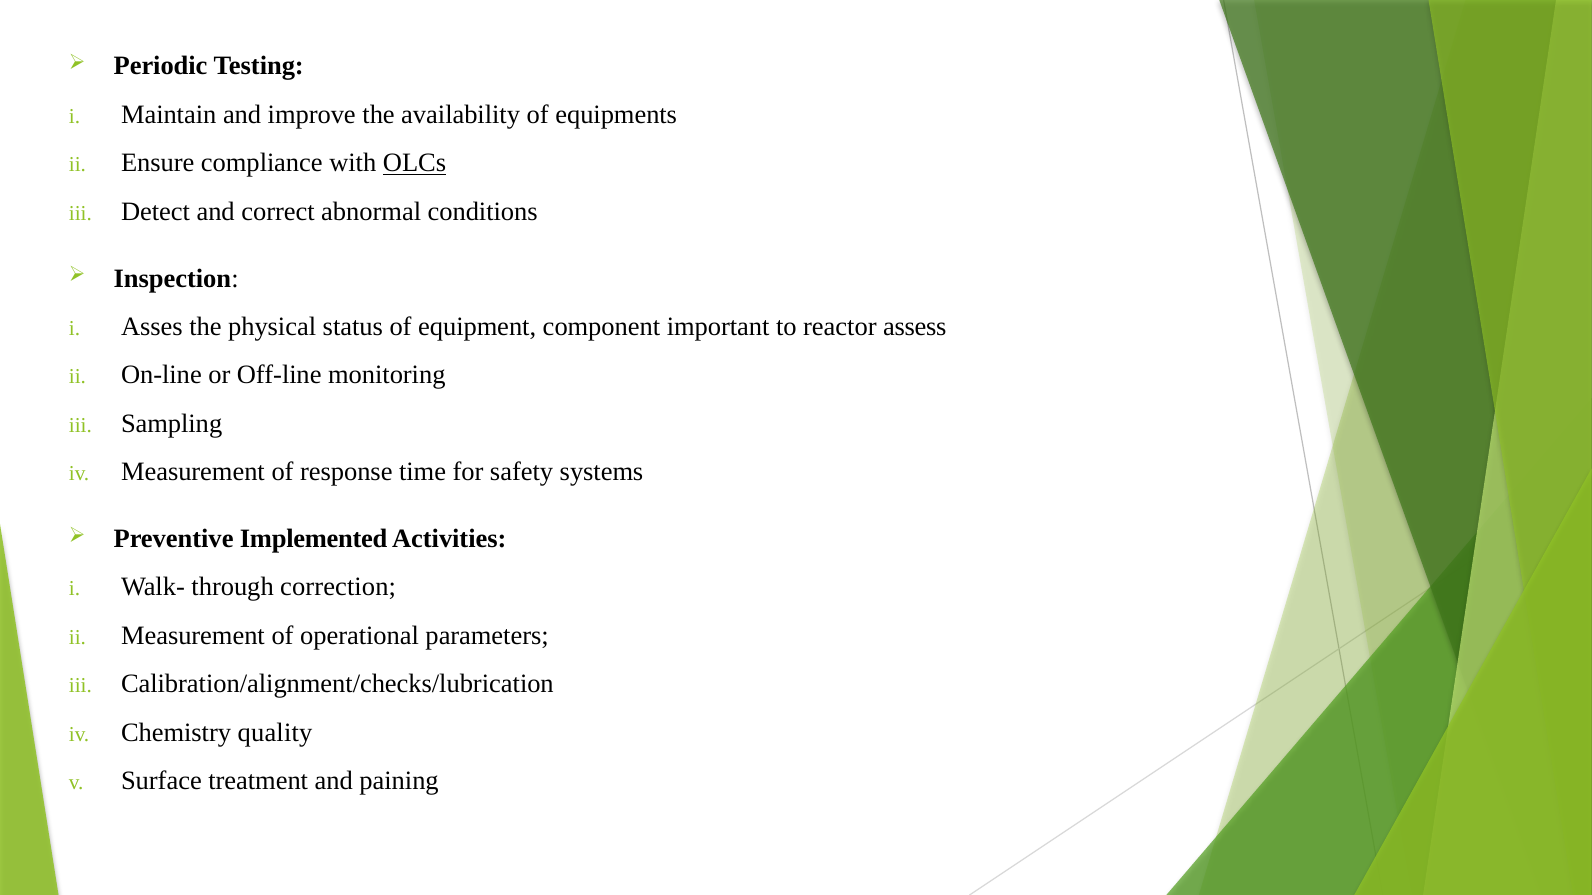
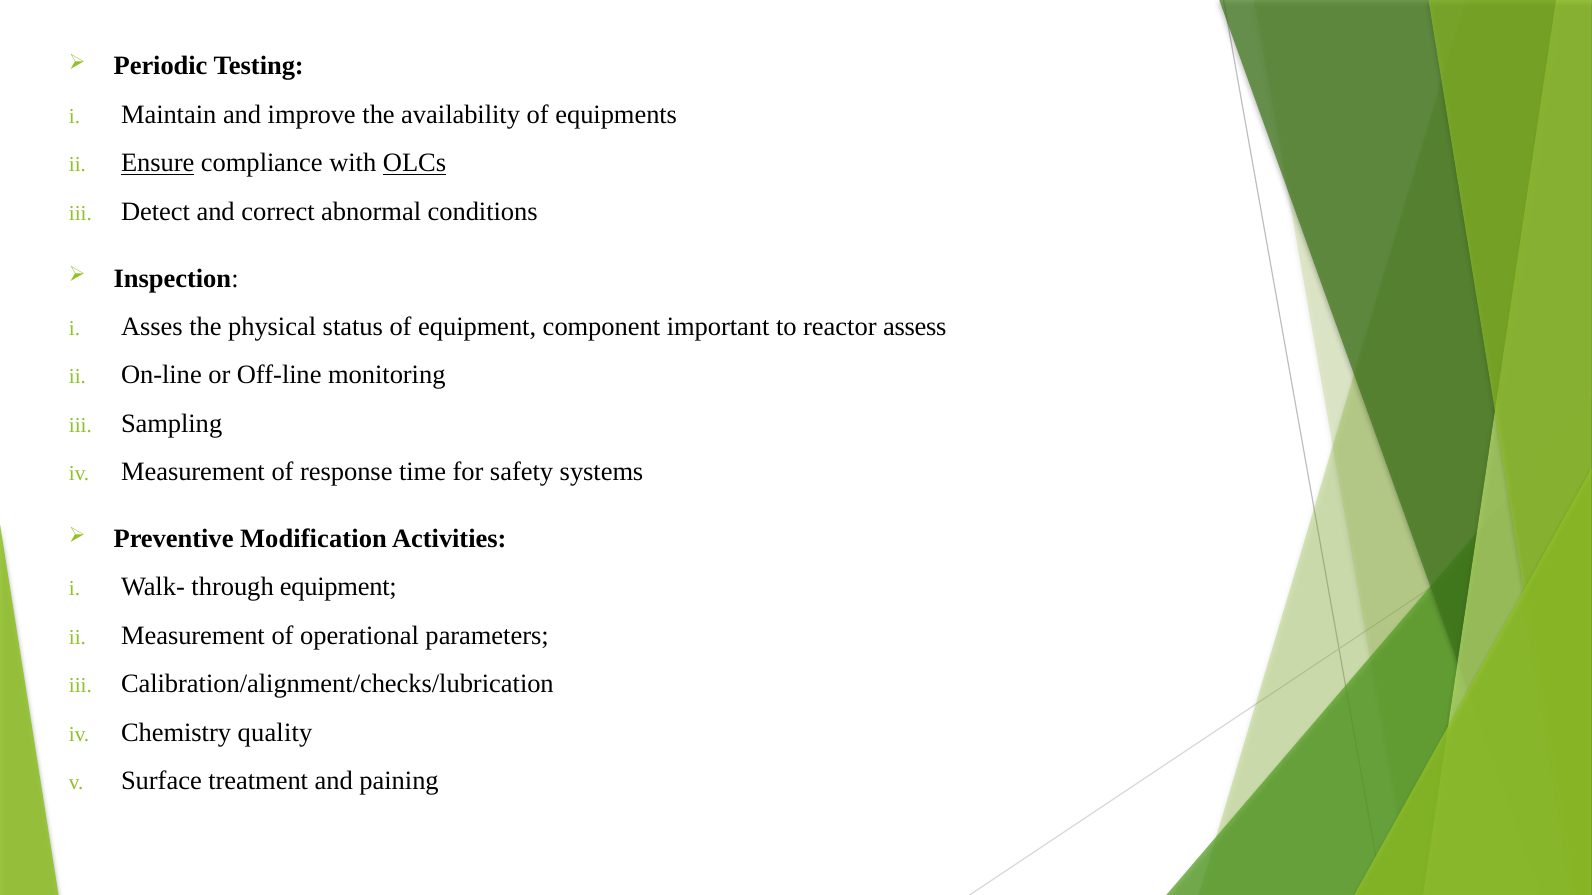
Ensure underline: none -> present (158, 163)
Implemented: Implemented -> Modification (313, 539)
through correction: correction -> equipment (338, 588)
